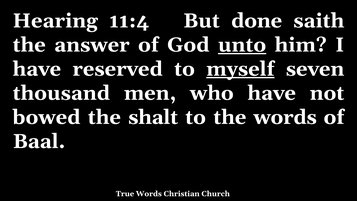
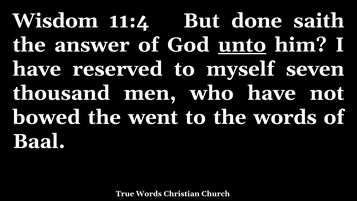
Hearing: Hearing -> Wisdom (55, 21)
myself underline: present -> none (240, 69)
shalt: shalt -> went (153, 117)
